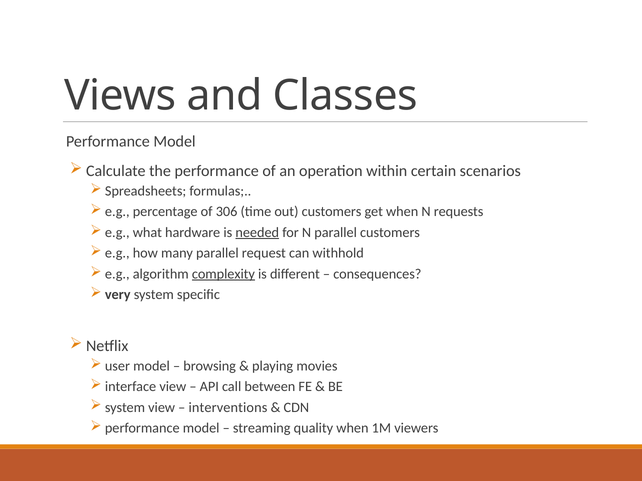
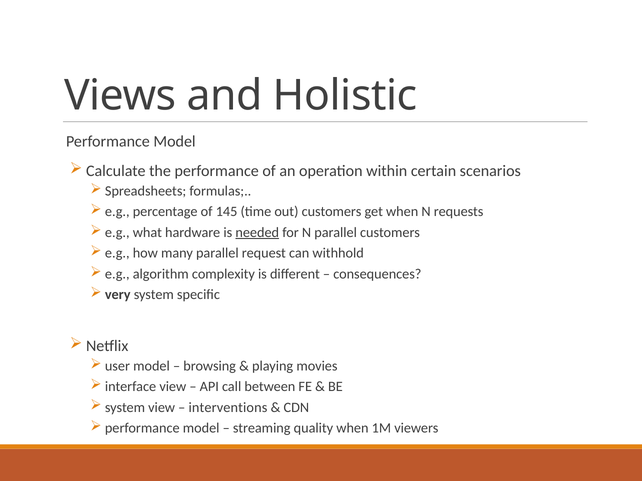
Classes: Classes -> Holistic (345, 96)
306: 306 -> 145 (227, 212)
complexity underline: present -> none (223, 274)
